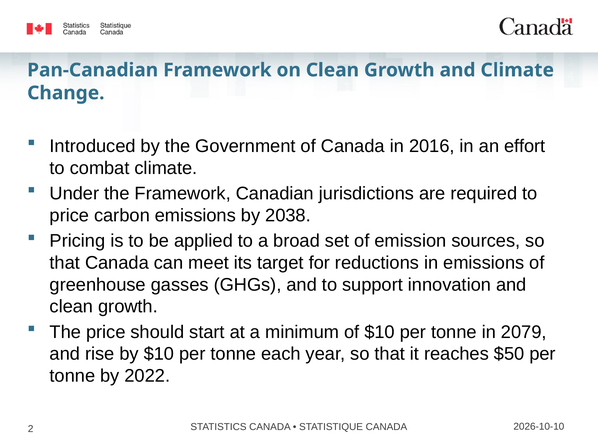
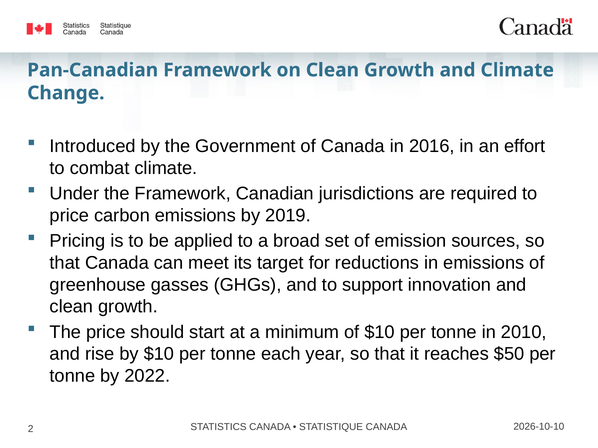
2038: 2038 -> 2019 (288, 216)
2079: 2079 -> 2010 (524, 332)
